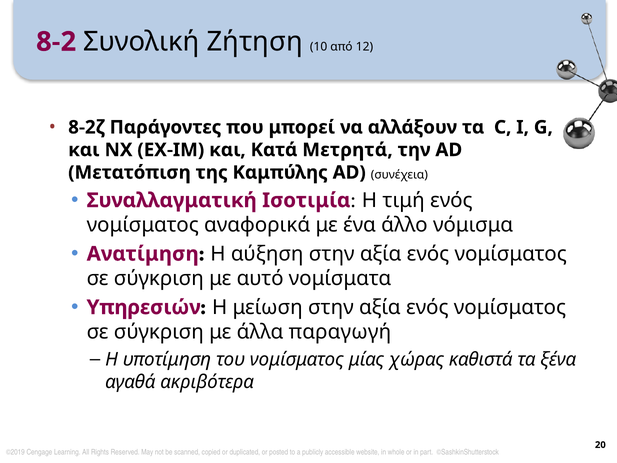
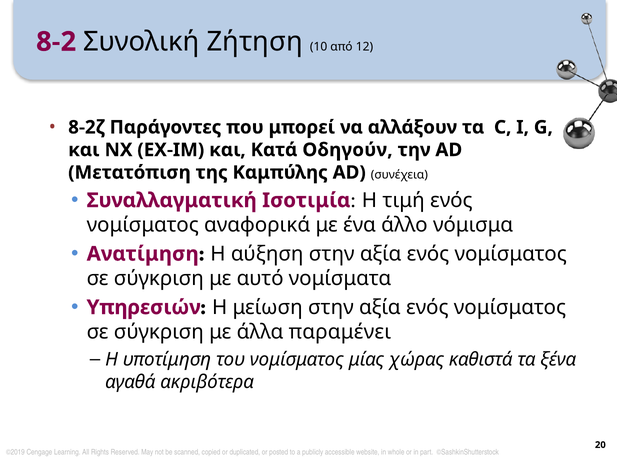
Μετρητά: Μετρητά -> Οδηγούν (347, 150)
παραγωγή: παραγωγή -> παραμένει (340, 332)
